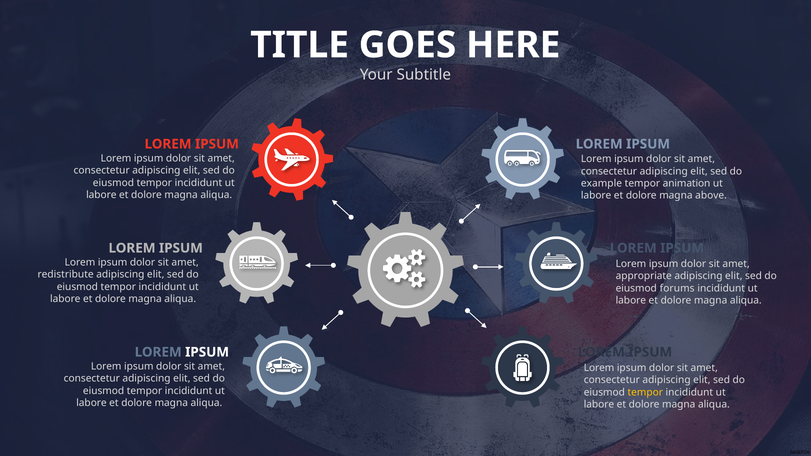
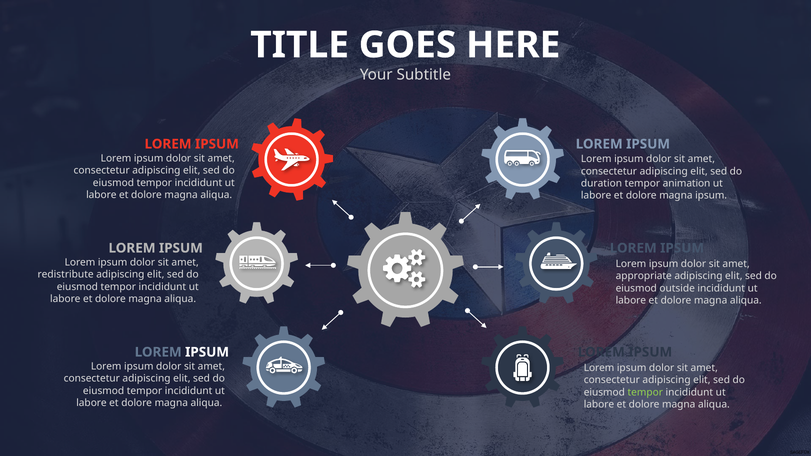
example: example -> duration (601, 183)
magna above: above -> ipsum (711, 196)
forums: forums -> outside (677, 288)
tempor colour: yellow -> light green (645, 392)
